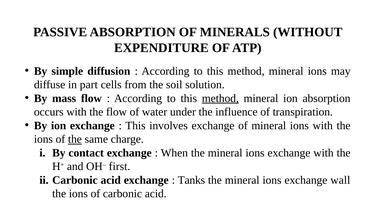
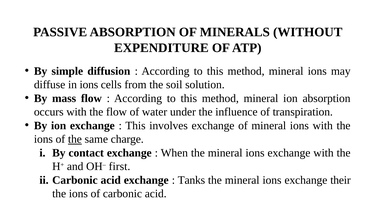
in part: part -> ions (89, 85)
method underline: present -> none (220, 98)
wall: wall -> their (340, 180)
